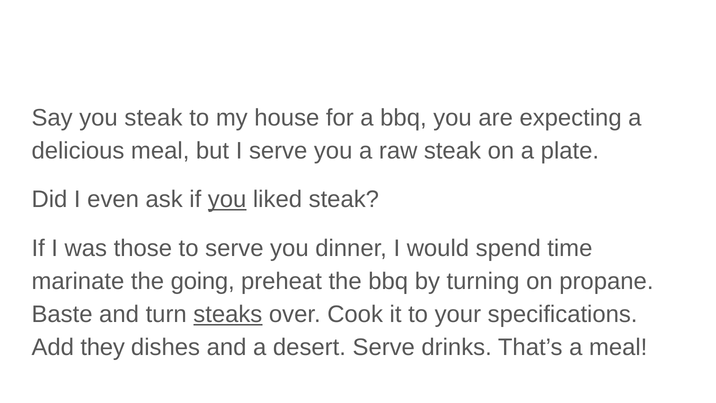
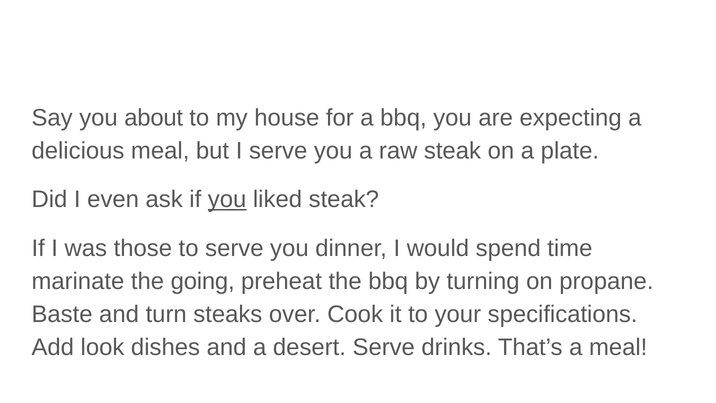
you steak: steak -> about (154, 118)
steaks underline: present -> none (228, 314)
they: they -> look (103, 347)
